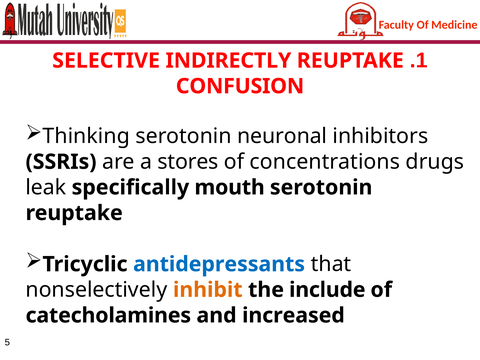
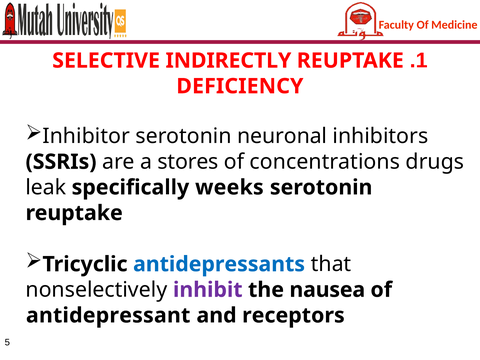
CONFUSION: CONFUSION -> DEFICIENCY (240, 86)
Thinking: Thinking -> Inhibitor (86, 136)
mouth: mouth -> weeks (229, 187)
inhibit colour: orange -> purple (208, 290)
include: include -> nausea (327, 290)
catecholamines: catecholamines -> antidepressant (108, 315)
increased: increased -> receptors (293, 315)
